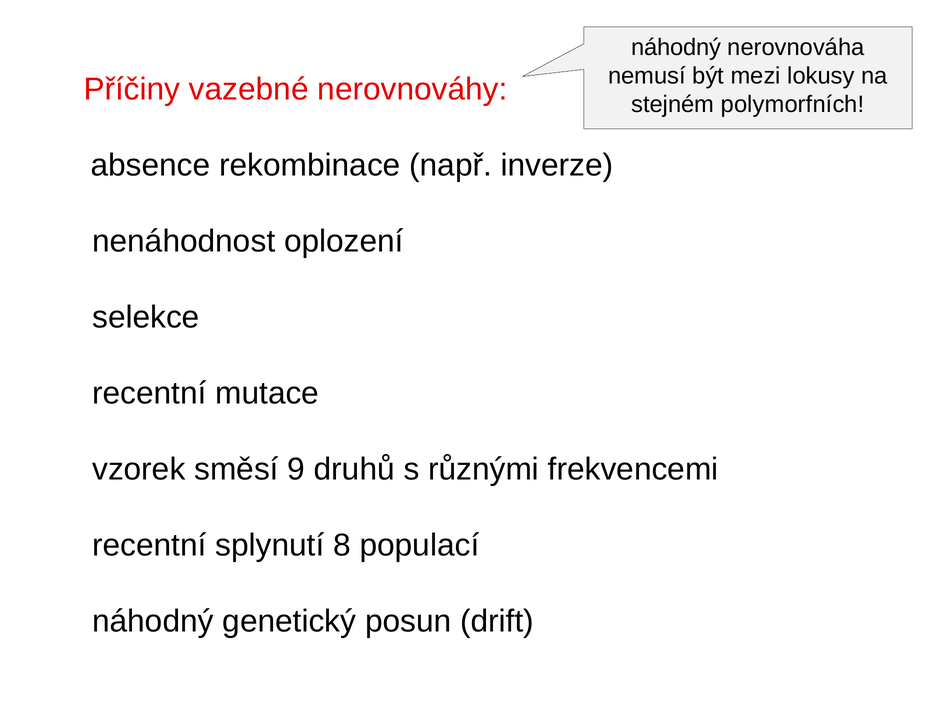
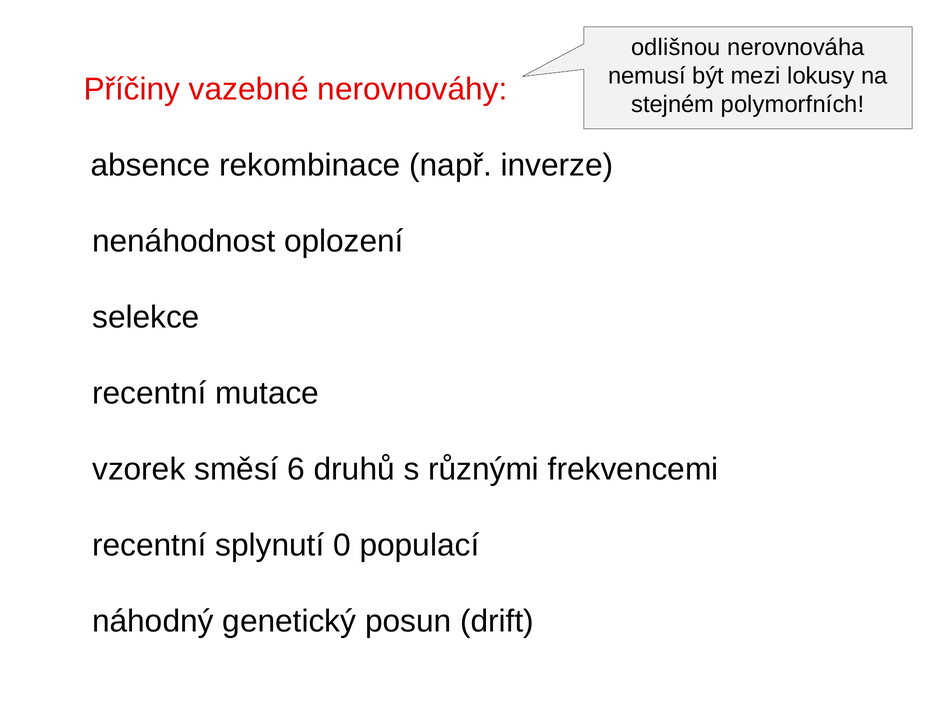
náhodný: náhodný -> odlišnou (676, 48)
9: 9 -> 6 (296, 470)
8: 8 -> 0 (342, 546)
